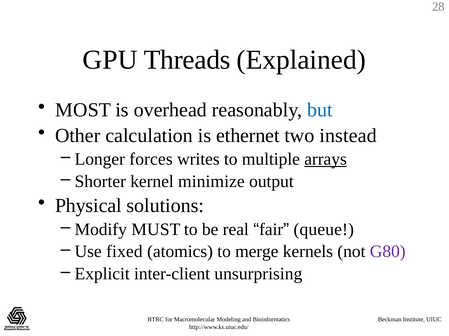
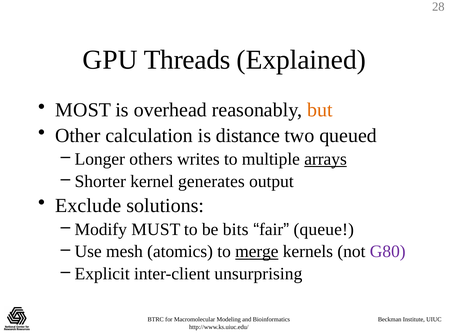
but colour: blue -> orange (320, 110)
ethernet: ethernet -> distance (248, 136)
instead: instead -> queued (348, 136)
forces: forces -> others (151, 159)
minimize: minimize -> generates (211, 182)
Physical: Physical -> Exclude (88, 206)
real: real -> bits (236, 230)
fixed: fixed -> mesh (124, 252)
merge underline: none -> present (257, 252)
